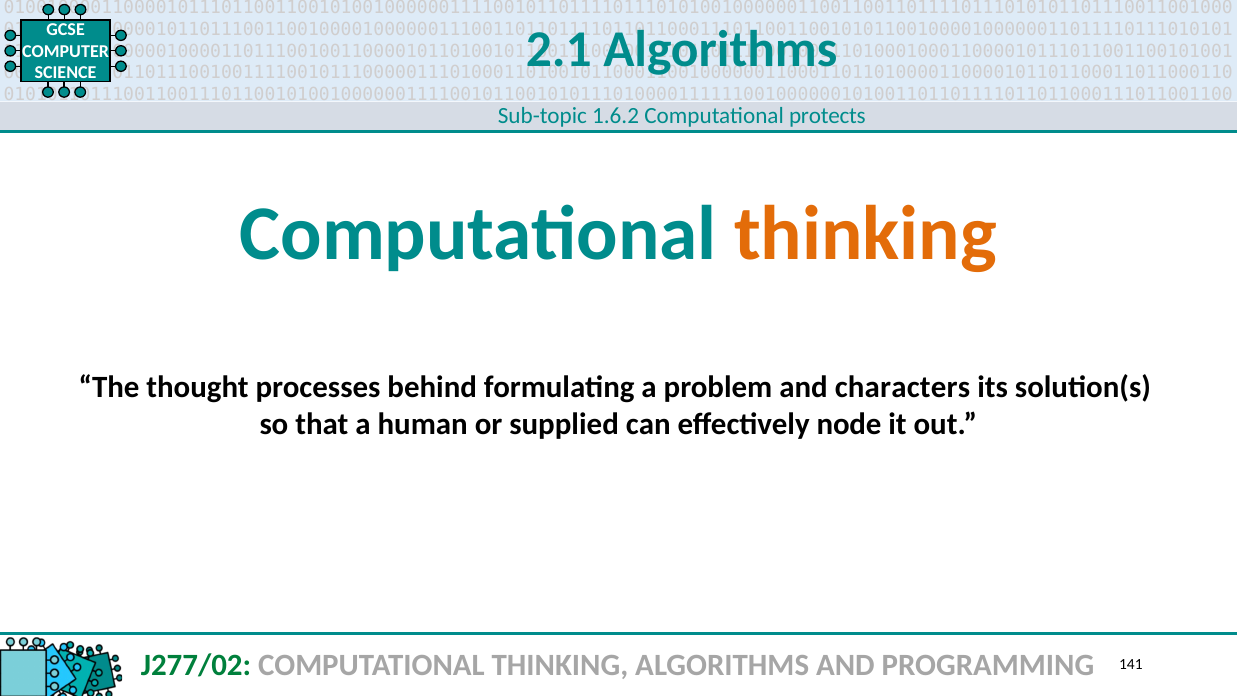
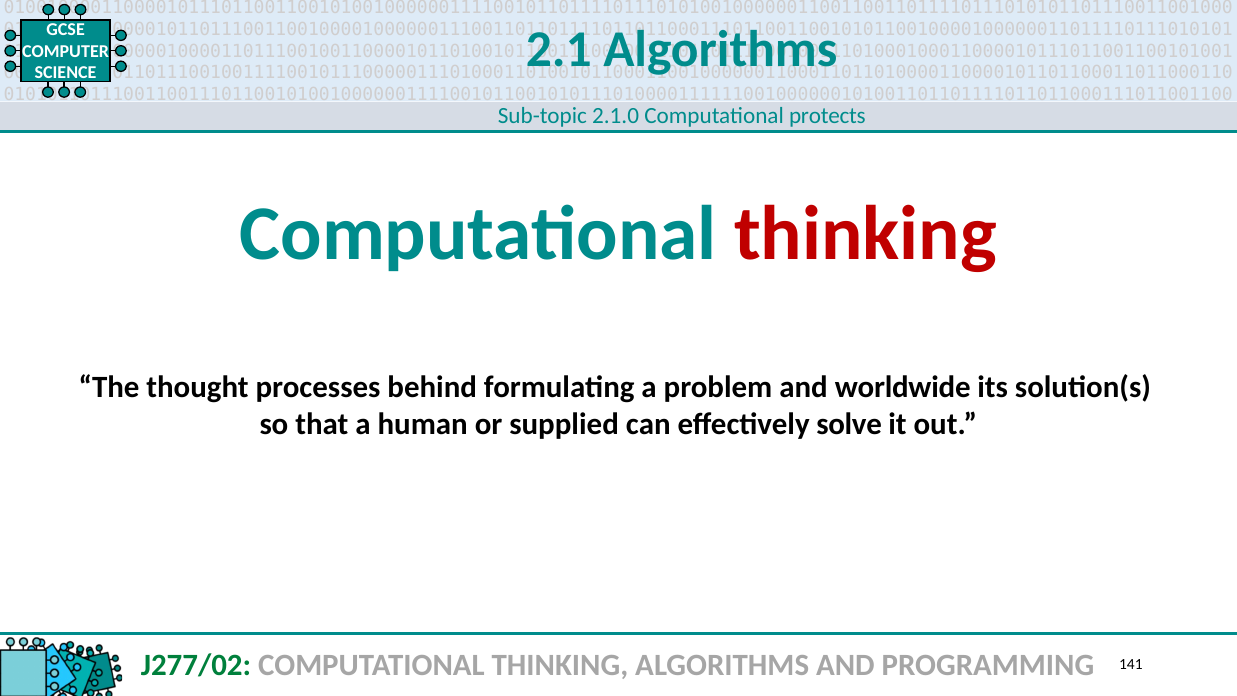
1.6.2: 1.6.2 -> 2.1.0 (616, 116)
thinking colour: orange -> red (865, 234)
characters: characters -> worldwide (903, 388)
node: node -> solve (849, 425)
